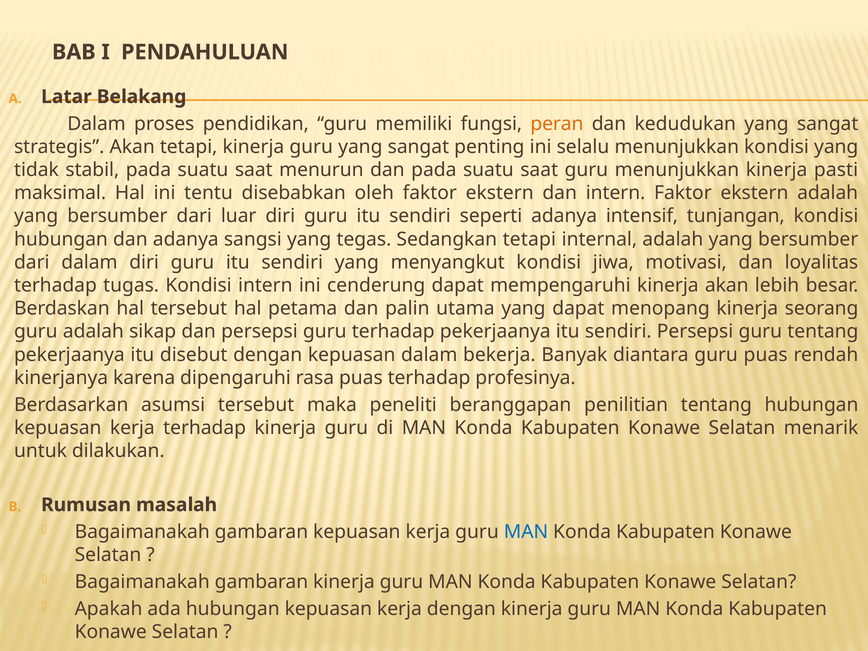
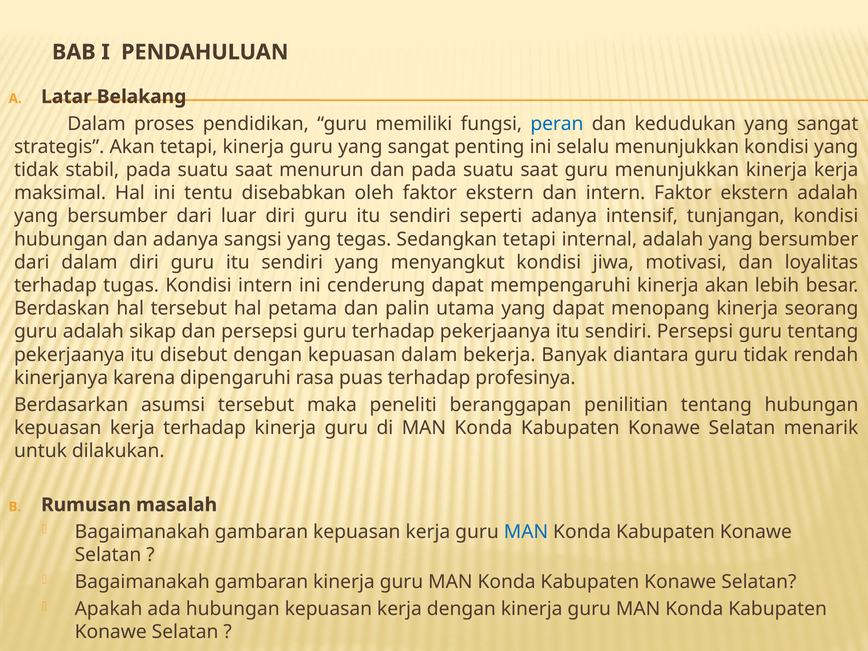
peran colour: orange -> blue (557, 124)
kinerja pasti: pasti -> kerja (836, 170)
guru puas: puas -> tidak (766, 355)
